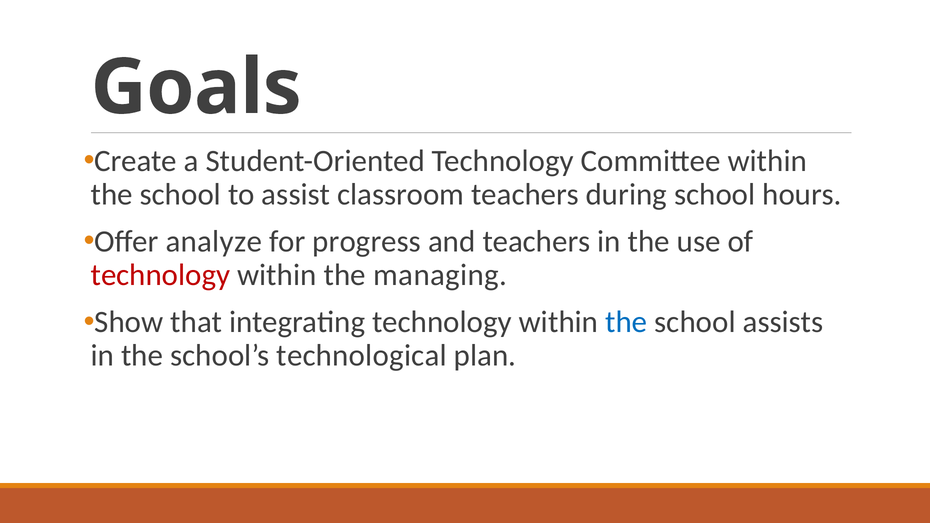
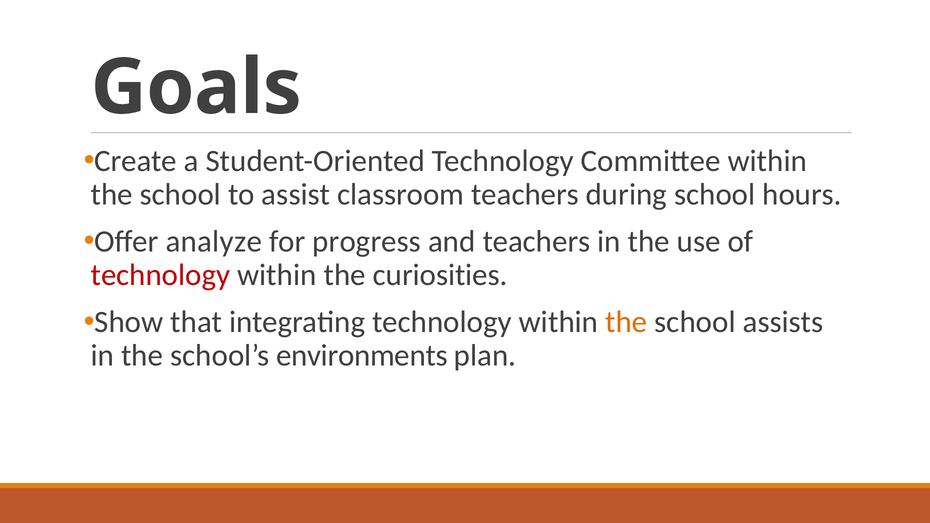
managing: managing -> curiosities (440, 275)
the colour: blue -> orange (626, 322)
technological: technological -> environments (362, 355)
